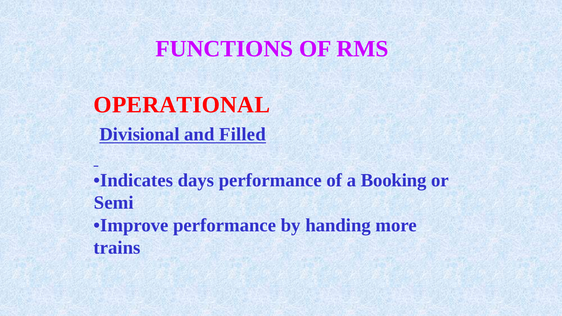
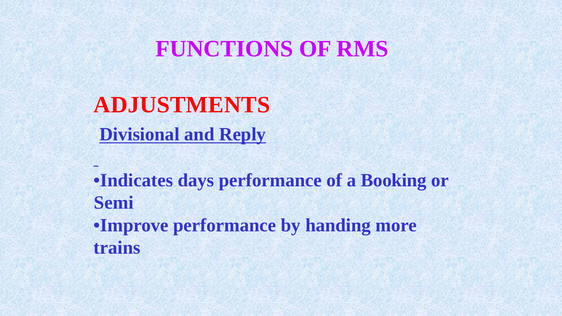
OPERATIONAL: OPERATIONAL -> ADJUSTMENTS (182, 105)
Filled: Filled -> Reply (243, 135)
